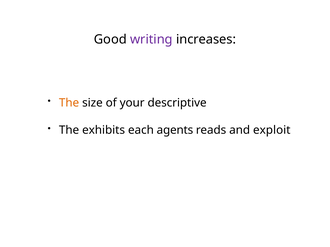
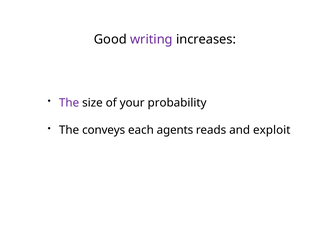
The colour: orange -> purple (69, 103)
descriptive: descriptive -> probability (177, 103)
exhibits: exhibits -> conveys (104, 130)
